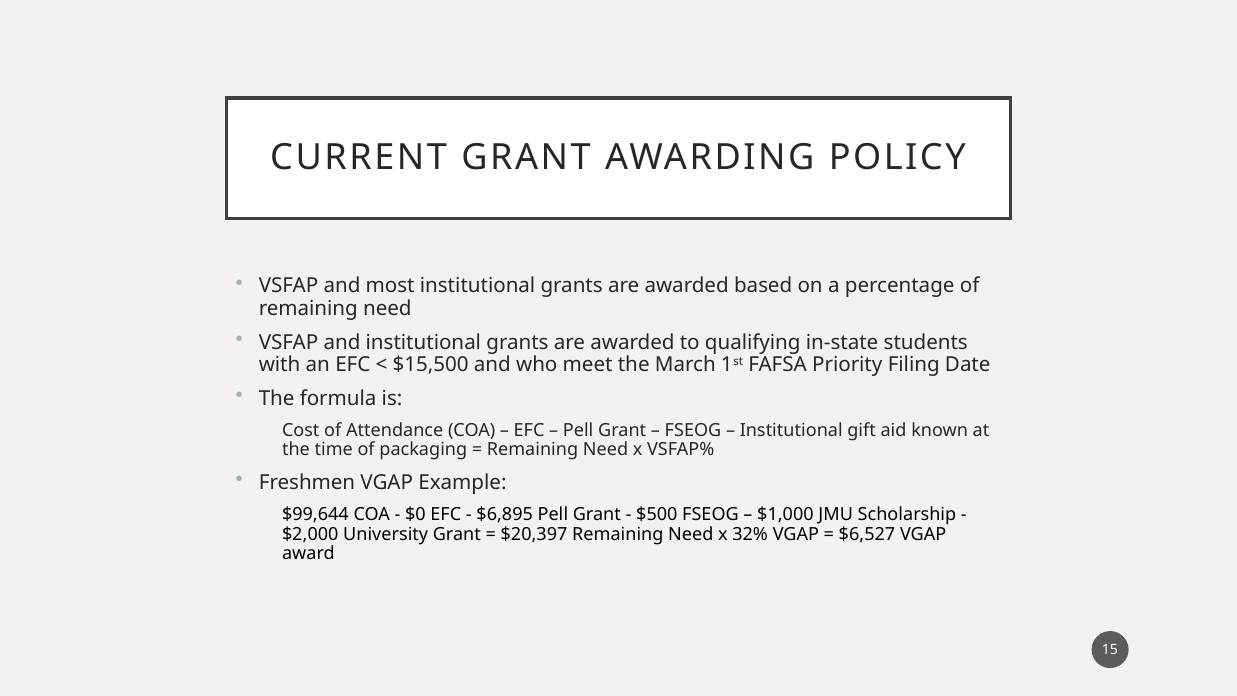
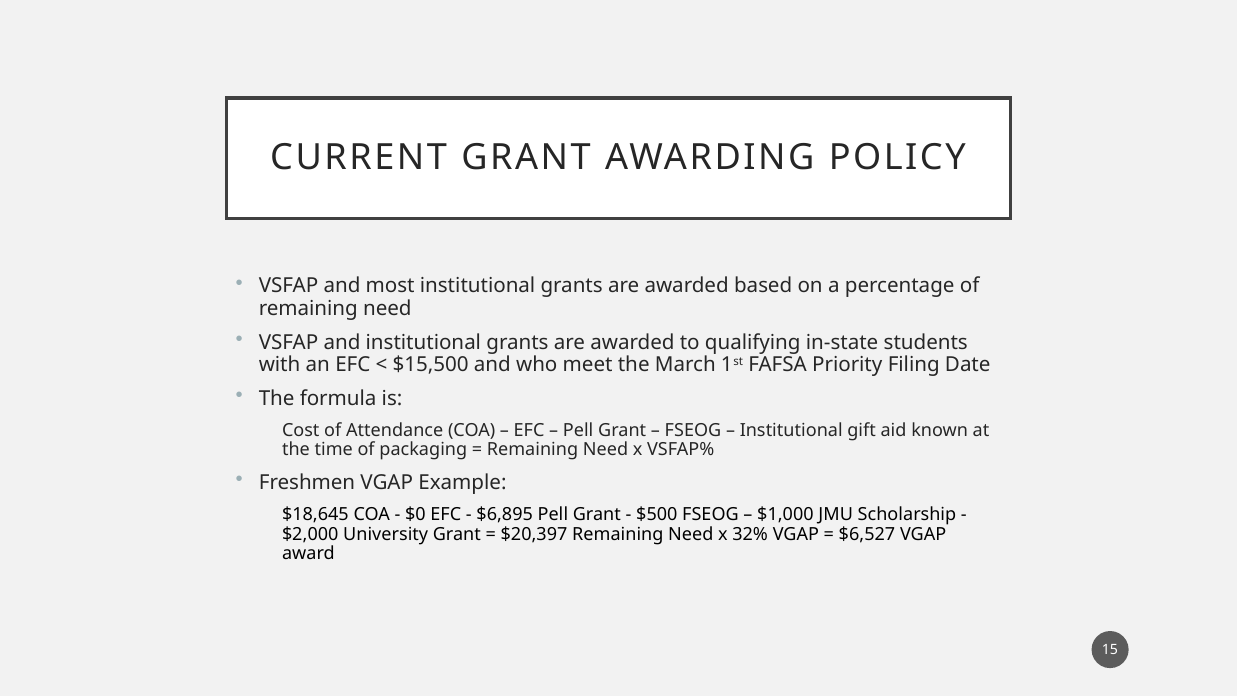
$99,644: $99,644 -> $18,645 (315, 515)
